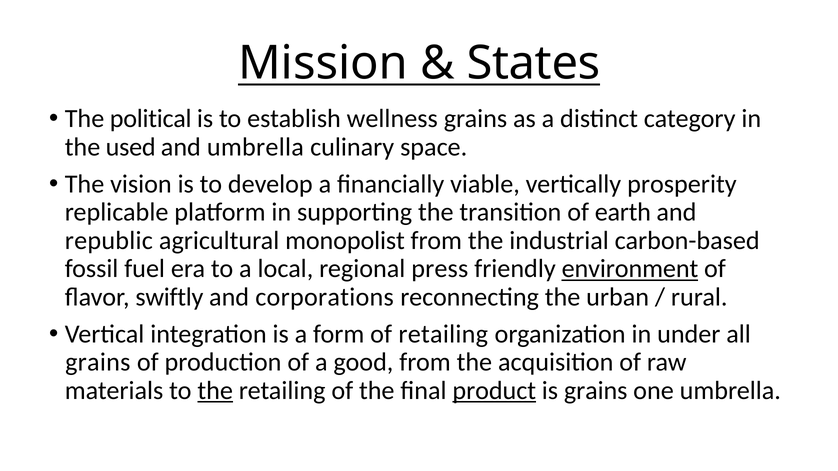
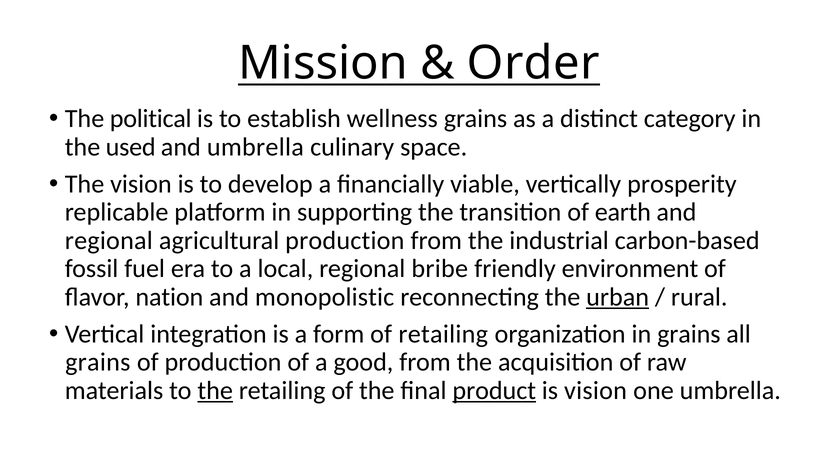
States: States -> Order (533, 63)
republic: republic -> regional (109, 241)
agricultural monopolist: monopolist -> production (345, 241)
press: press -> bribe (440, 269)
environment underline: present -> none (630, 269)
swiftly: swiftly -> nation (169, 297)
corporations: corporations -> monopolistic (325, 297)
urban underline: none -> present (618, 297)
in under: under -> grains (689, 334)
is grains: grains -> vision (596, 391)
